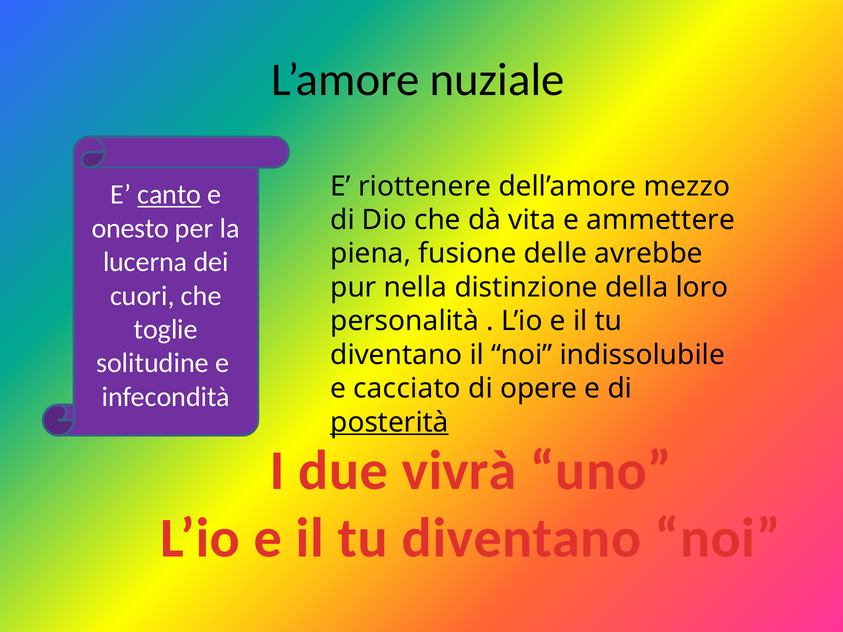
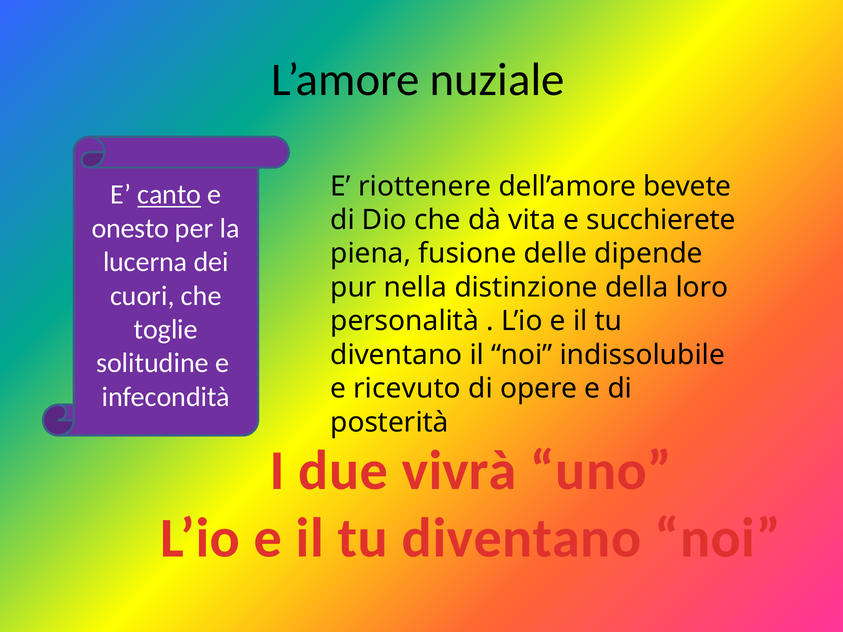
mezzo: mezzo -> bevete (687, 186)
ammettere: ammettere -> succhierete (661, 220)
avrebbe: avrebbe -> dipende (649, 254)
cacciato: cacciato -> ricevuto (407, 389)
posterità underline: present -> none (389, 422)
